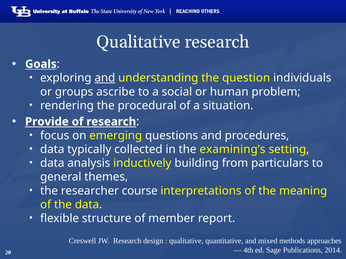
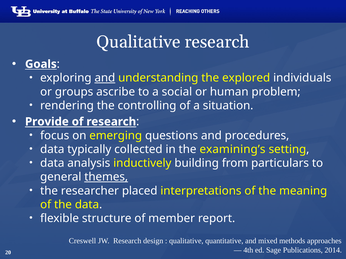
question: question -> explored (246, 78)
procedural: procedural -> controlling (147, 106)
themes underline: none -> present (106, 177)
course: course -> placed (140, 191)
